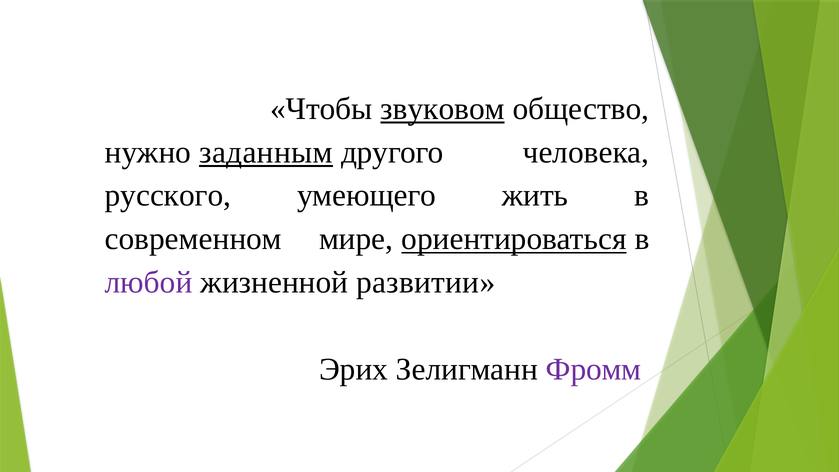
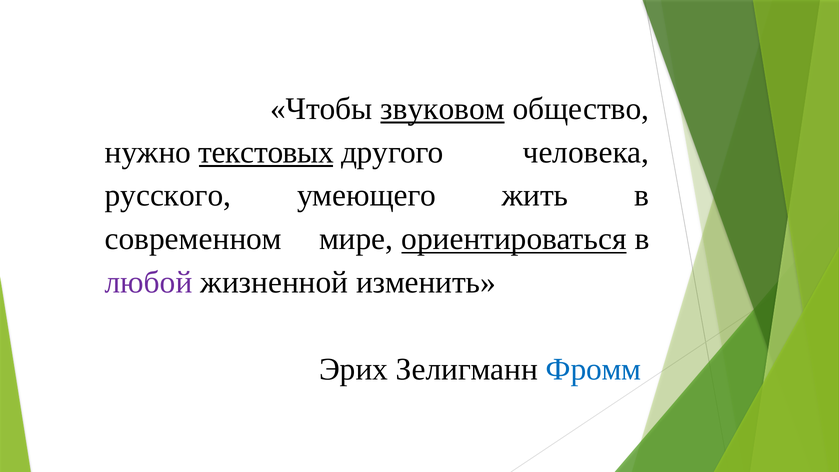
заданным: заданным -> текстовых (266, 152)
развитии: развитии -> изменить (426, 282)
Фромм colour: purple -> blue (594, 369)
